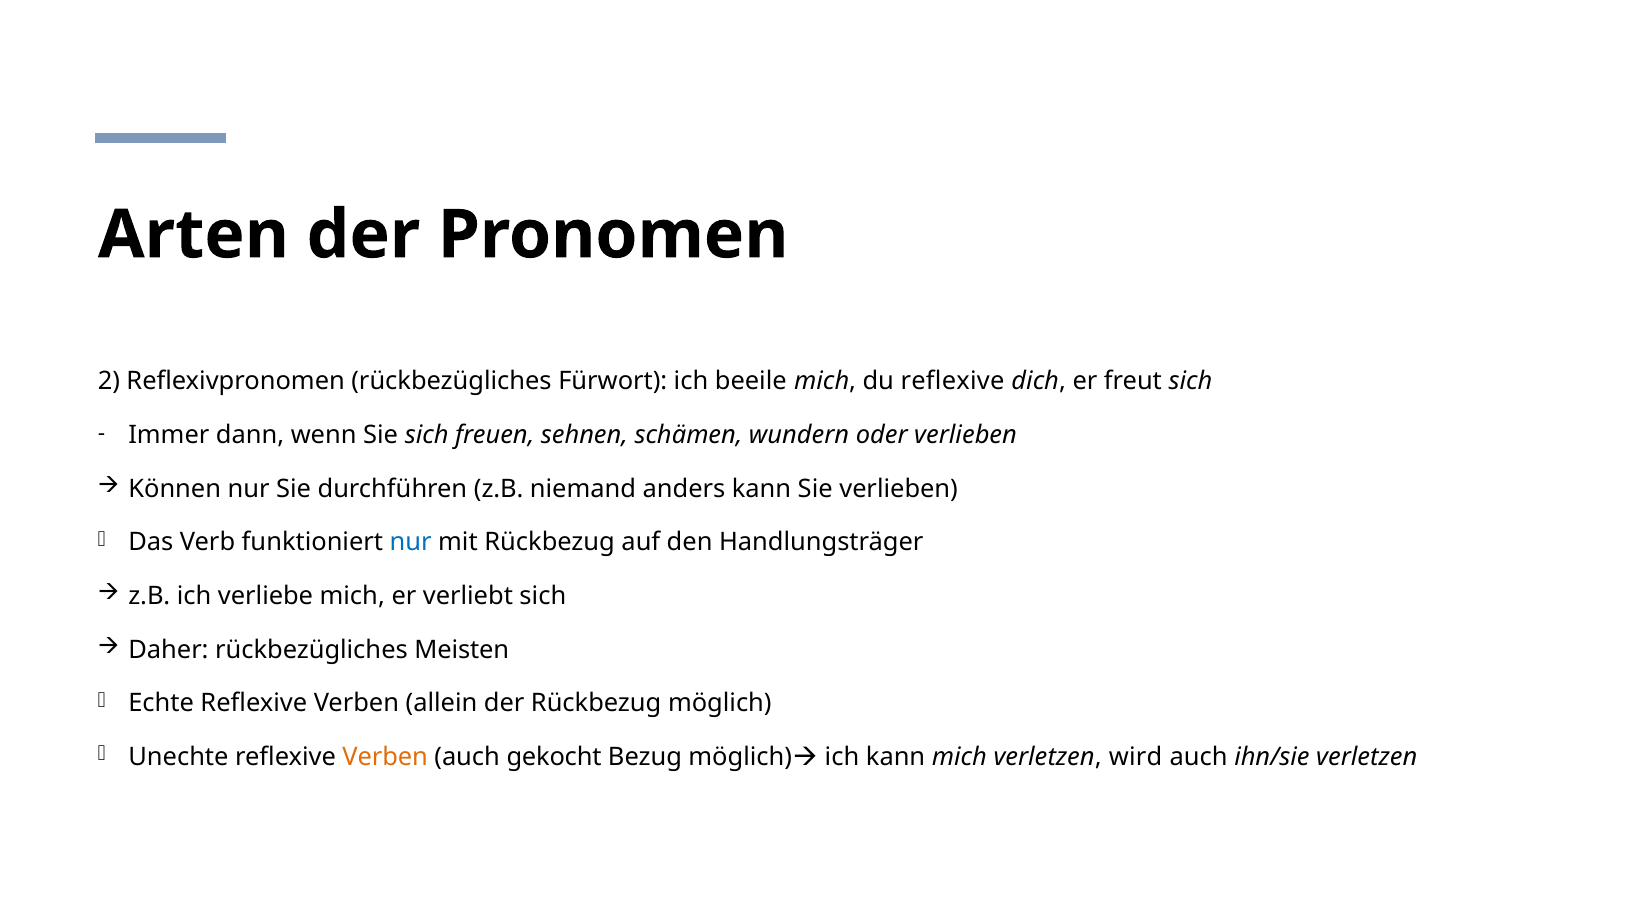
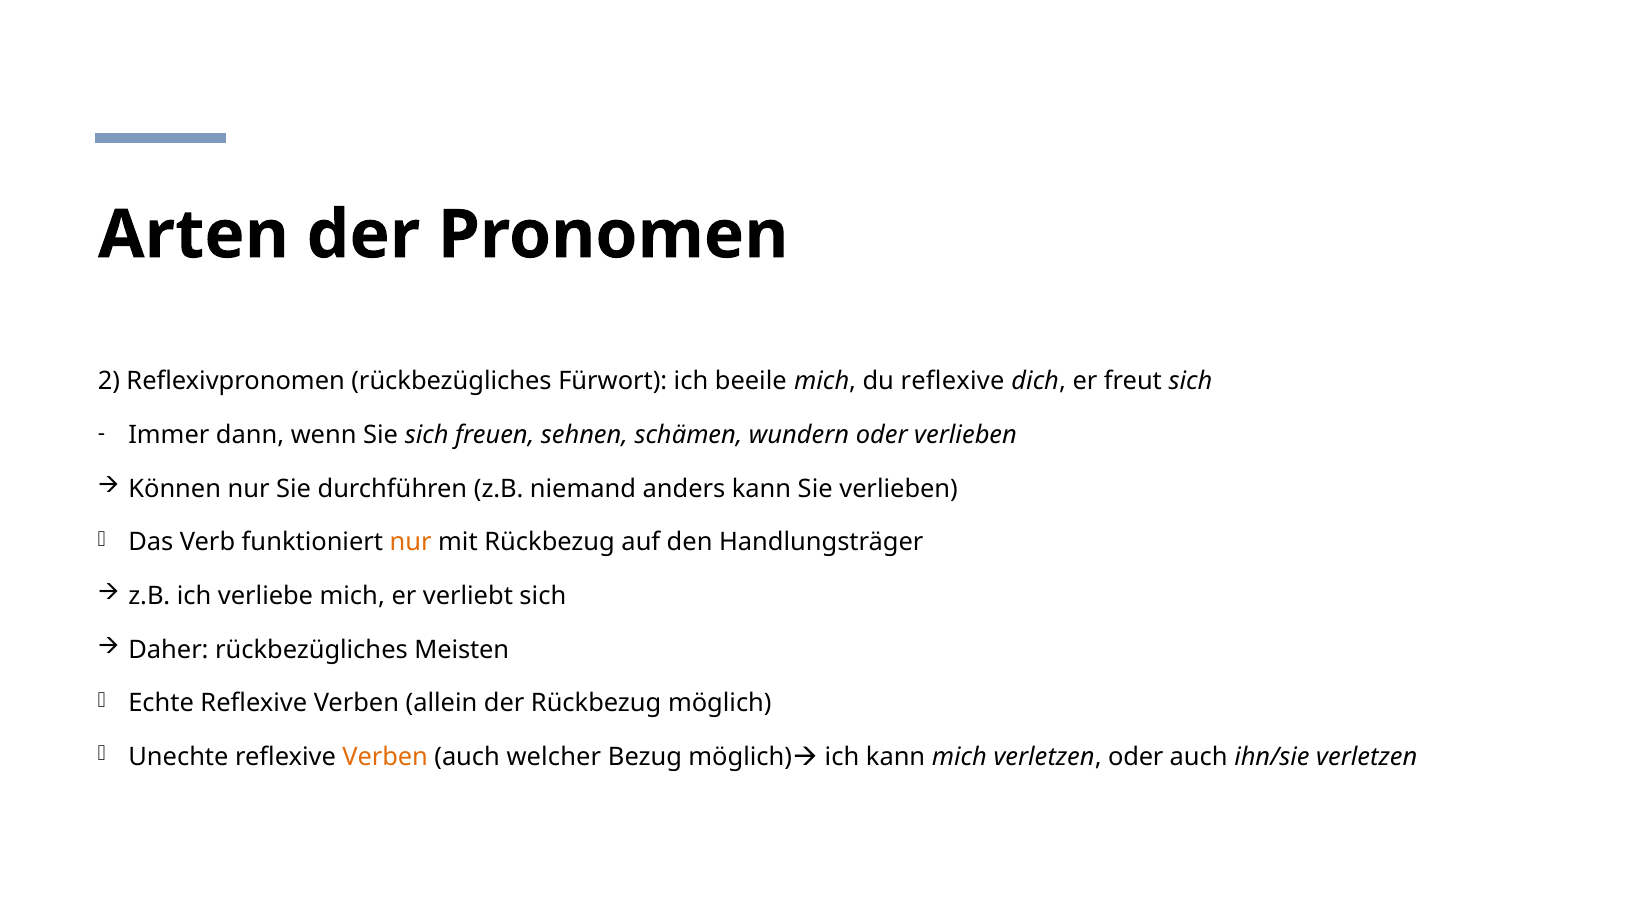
nur colour: blue -> orange (411, 542)
gekocht: gekocht -> welcher (554, 757)
verletzen wird: wird -> oder (1136, 757)
